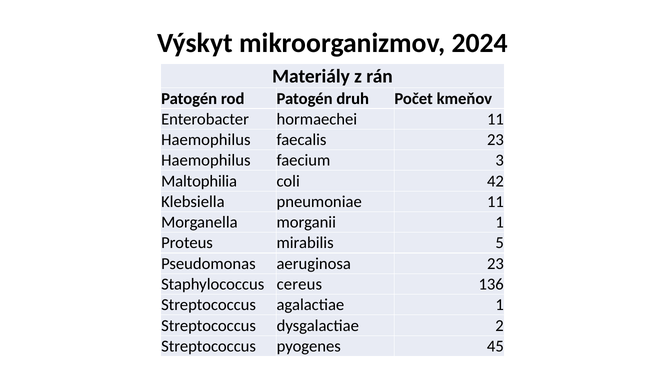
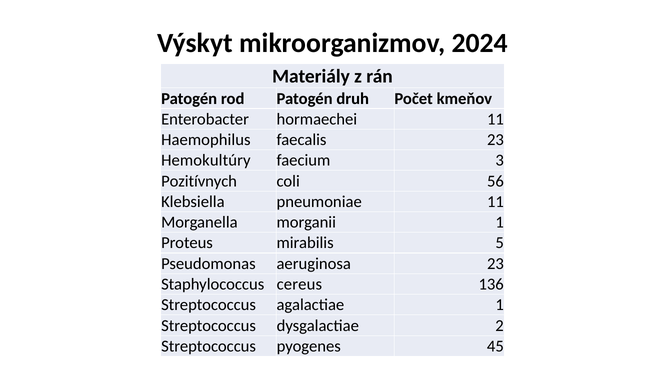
Haemophilus: Haemophilus -> Hemokultúry (206, 160)
Maltophilia: Maltophilia -> Pozitívnych (199, 181)
42: 42 -> 56 (495, 181)
